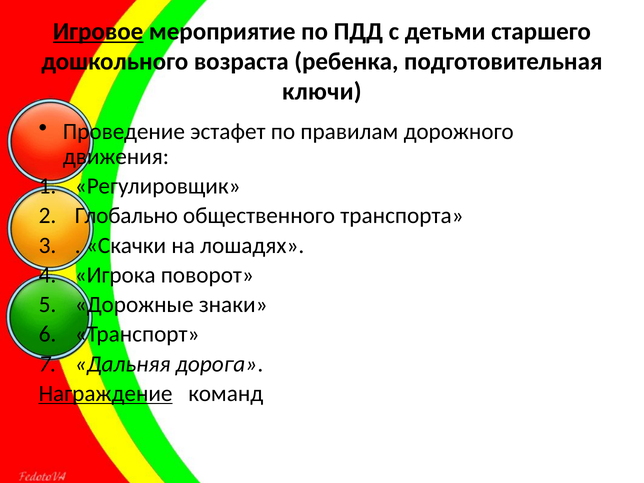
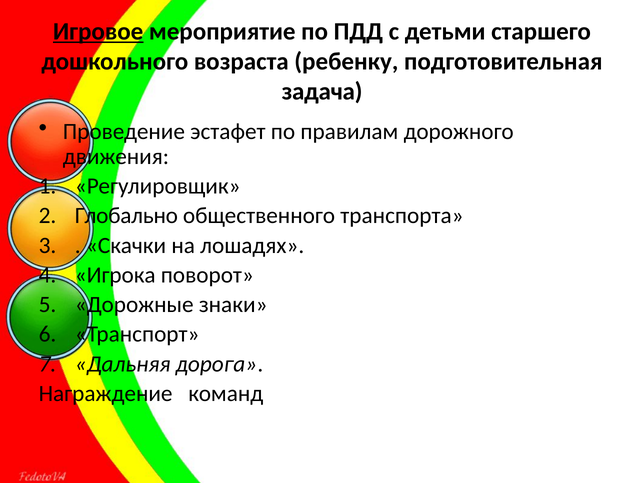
ребенка: ребенка -> ребенку (346, 61)
ключи: ключи -> задача (322, 91)
Награждение underline: present -> none (106, 394)
